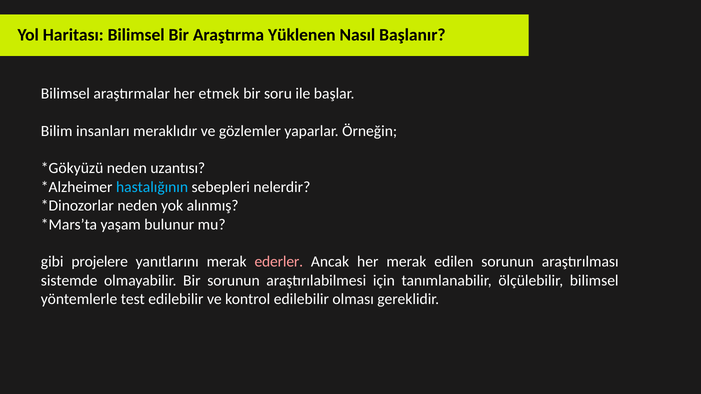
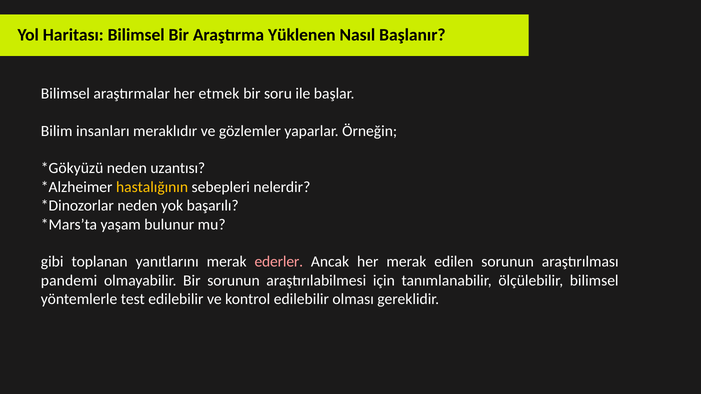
hastalığının colour: light blue -> yellow (152, 187)
alınmış: alınmış -> başarılı (213, 206)
projelere: projelere -> toplanan (100, 262)
sistemde: sistemde -> pandemi (69, 281)
